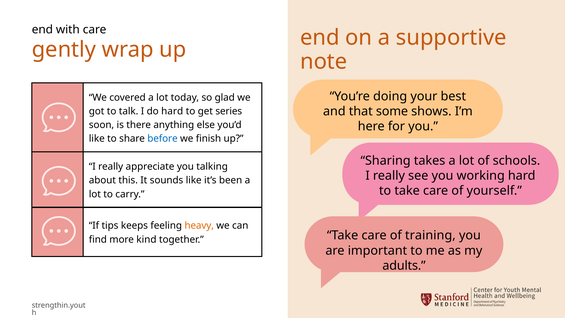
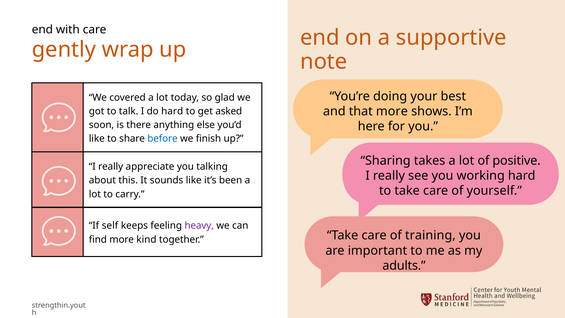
that some: some -> more (392, 111)
series: series -> asked (229, 111)
schools: schools -> positive (517, 160)
tips: tips -> self (110, 226)
heavy colour: orange -> purple (199, 226)
